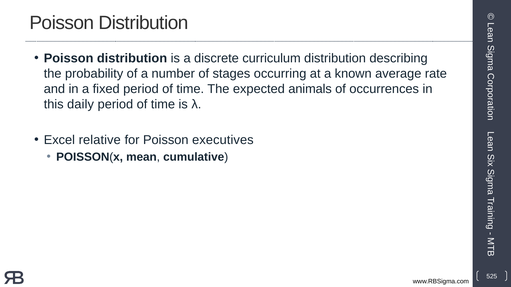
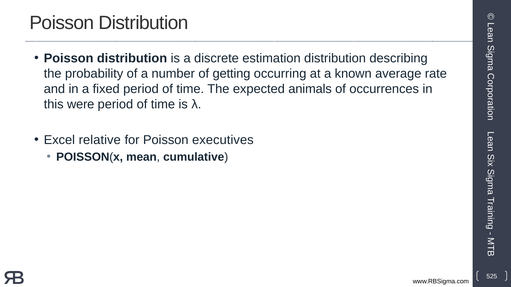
curriculum: curriculum -> estimation (271, 58)
stages: stages -> getting (231, 74)
daily: daily -> were (81, 104)
